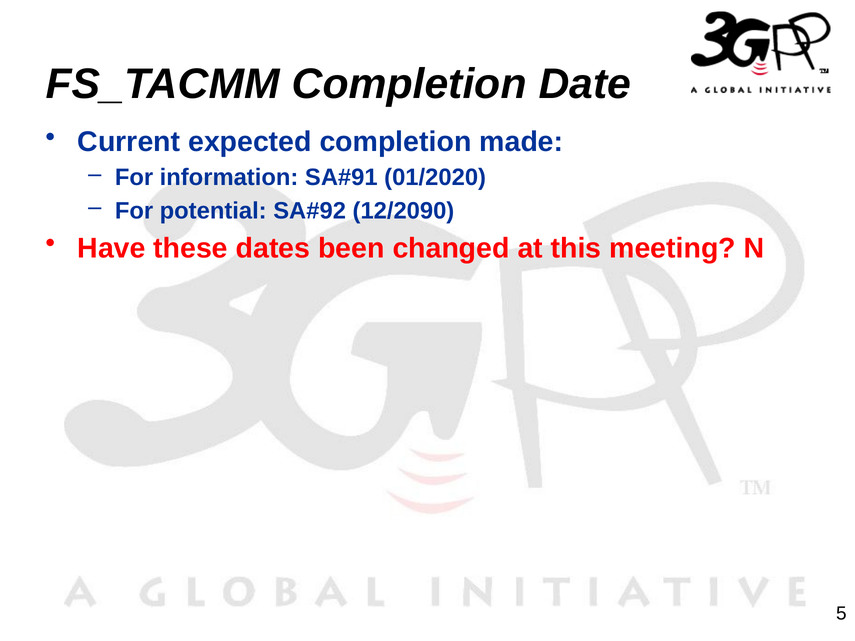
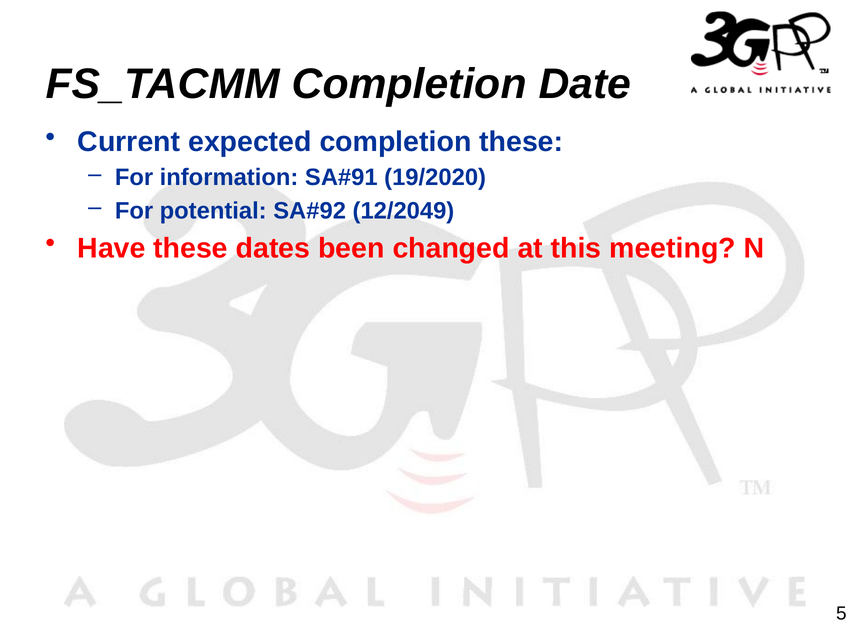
completion made: made -> these (521, 142)
01/2020: 01/2020 -> 19/2020 (435, 178)
12/2090: 12/2090 -> 12/2049 (403, 211)
